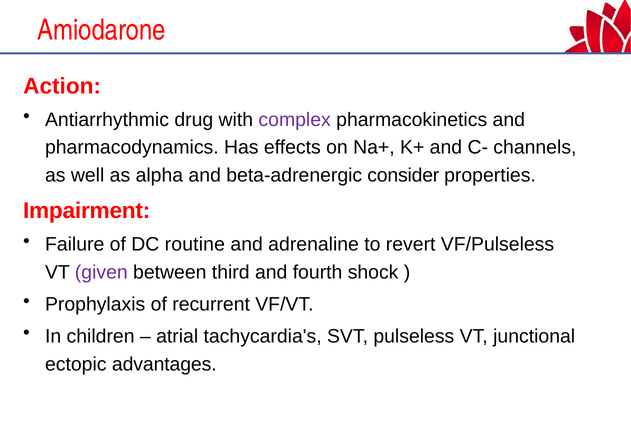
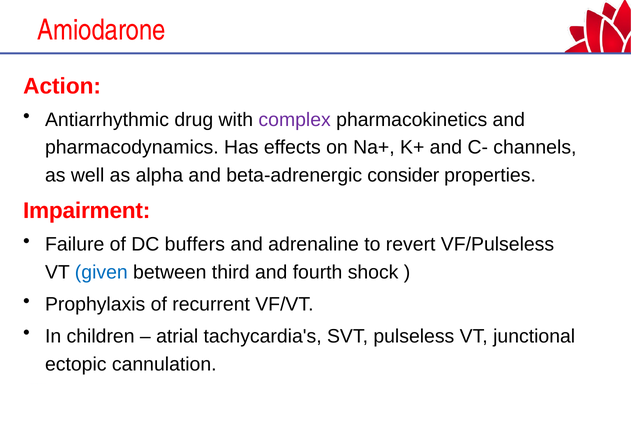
routine: routine -> buffers (195, 244)
given colour: purple -> blue (101, 272)
advantages: advantages -> cannulation (164, 364)
